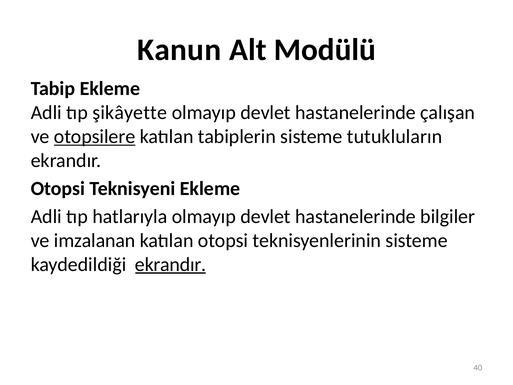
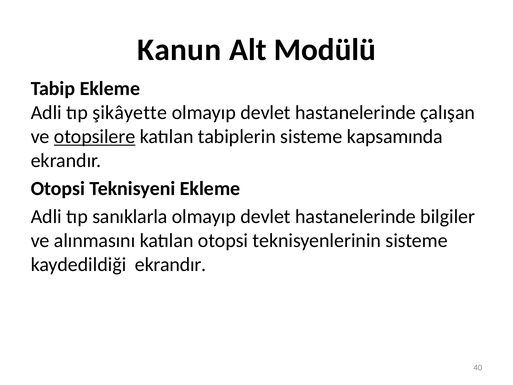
tutukluların: tutukluların -> kapsamında (395, 137)
hatlarıyla: hatlarıyla -> sanıklarla (130, 216)
imzalanan: imzalanan -> alınmasını (95, 240)
ekrandır underline: present -> none (171, 264)
